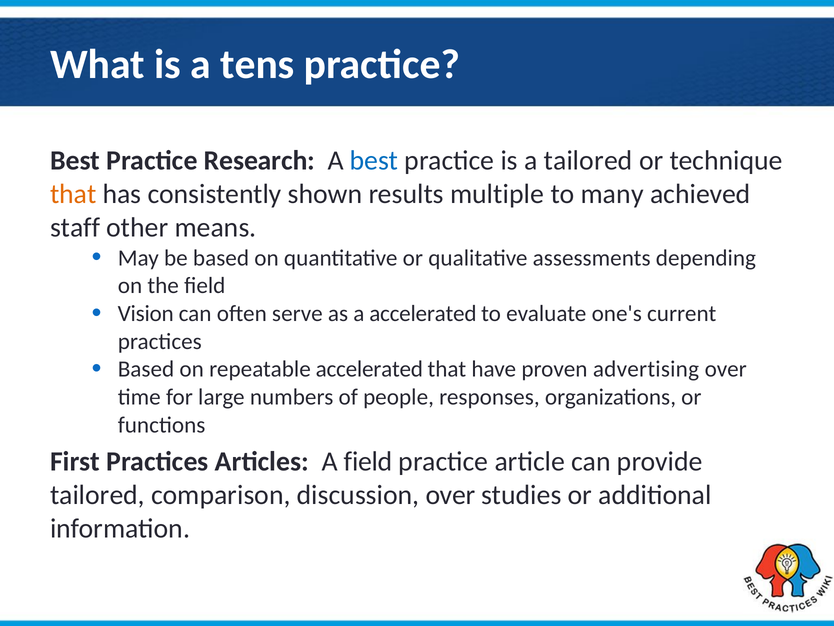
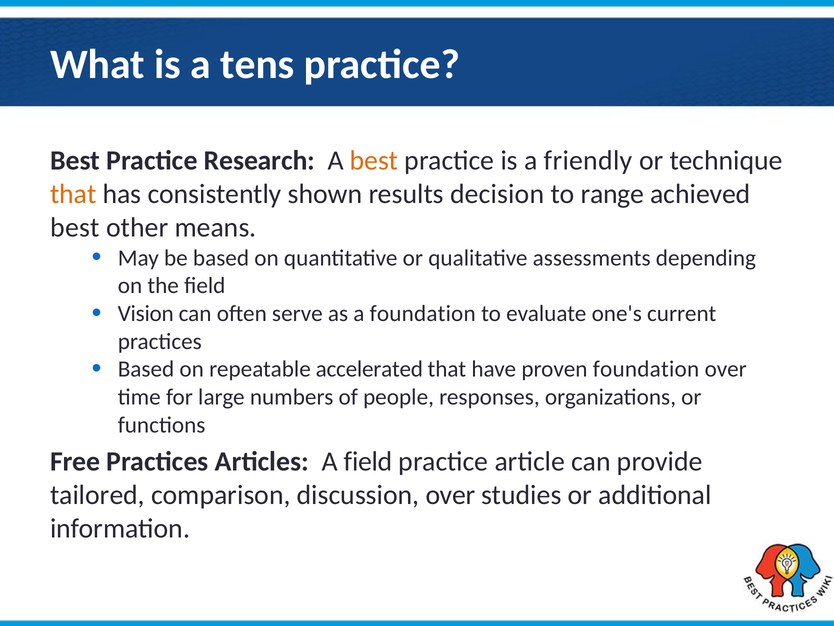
best colour: blue -> orange (374, 161)
a tailored: tailored -> friendly (588, 161)
multiple: multiple -> decision (497, 194)
many: many -> range (612, 194)
staff: staff -> best (75, 227)
a accelerated: accelerated -> foundation (423, 313)
proven advertising: advertising -> foundation (646, 369)
First: First -> Free (75, 461)
